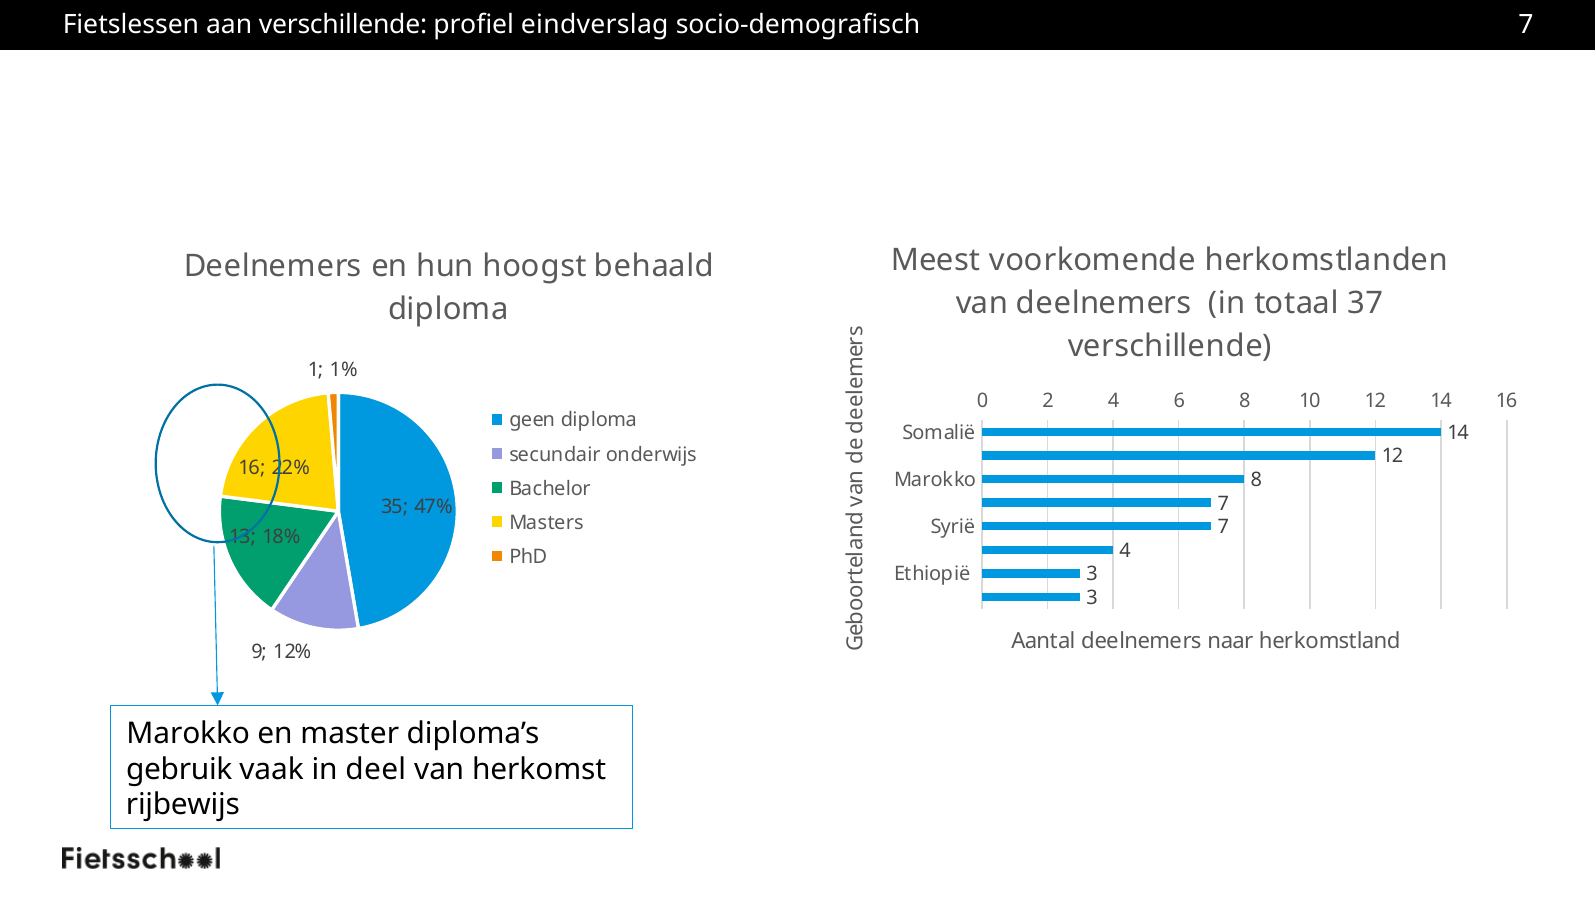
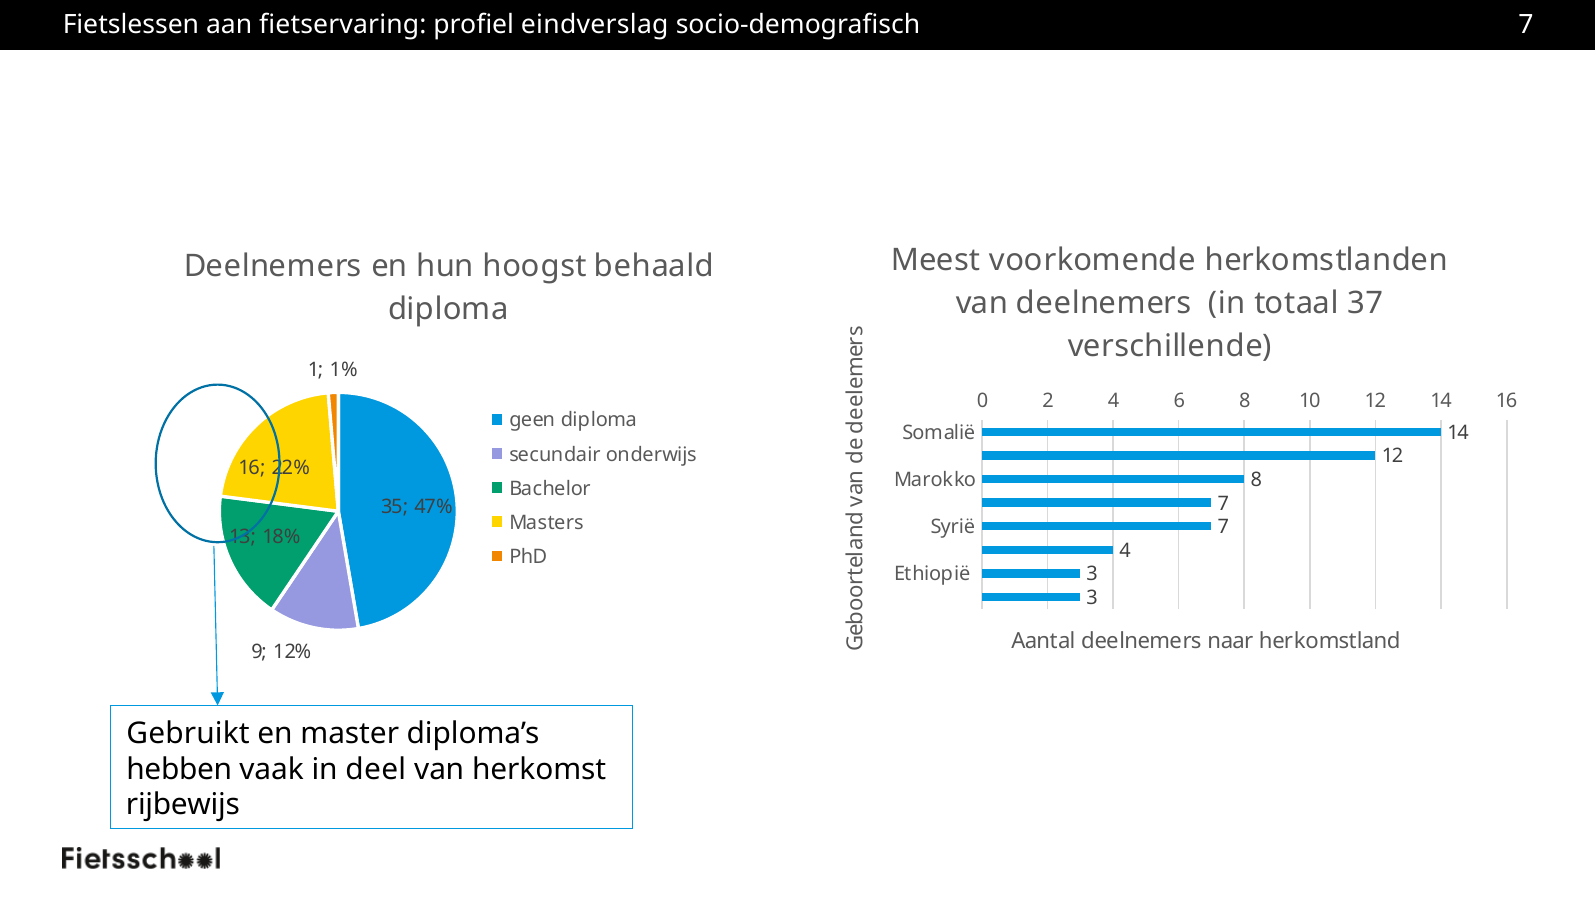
aan verschillende: verschillende -> fietservaring (343, 25)
Marokko: Marokko -> Gebruikt (188, 733)
gebruik: gebruik -> hebben (179, 769)
